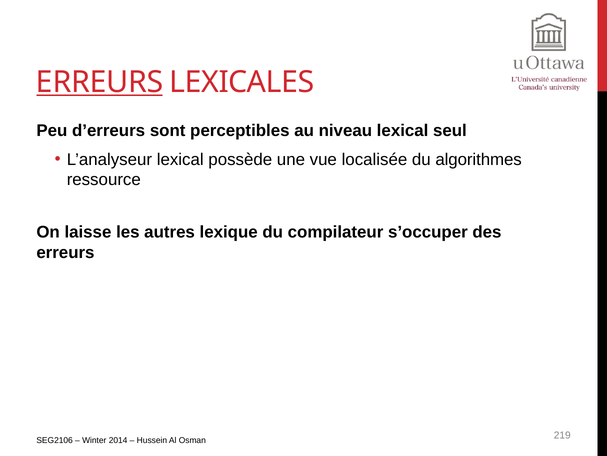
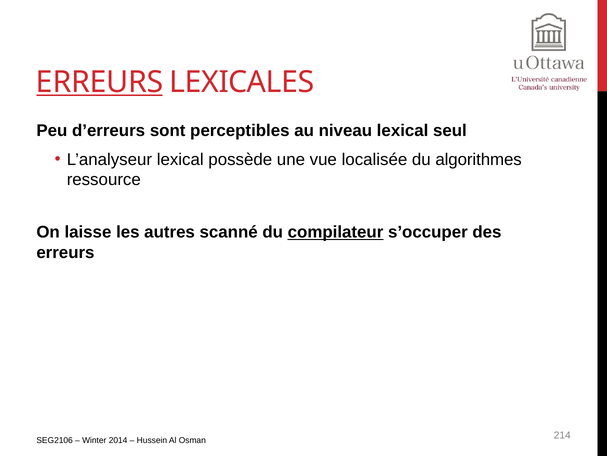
lexique: lexique -> scanné (229, 232)
compilateur underline: none -> present (336, 232)
219: 219 -> 214 (562, 435)
